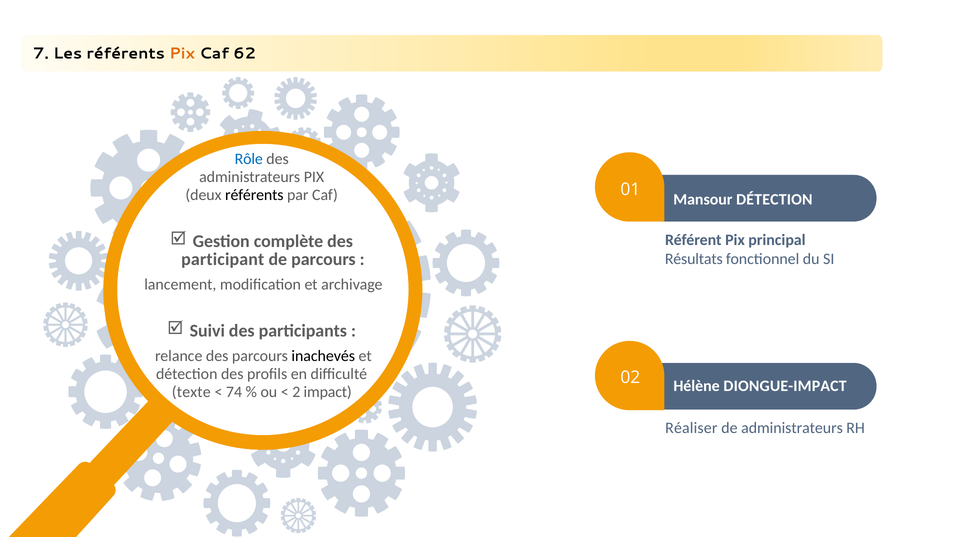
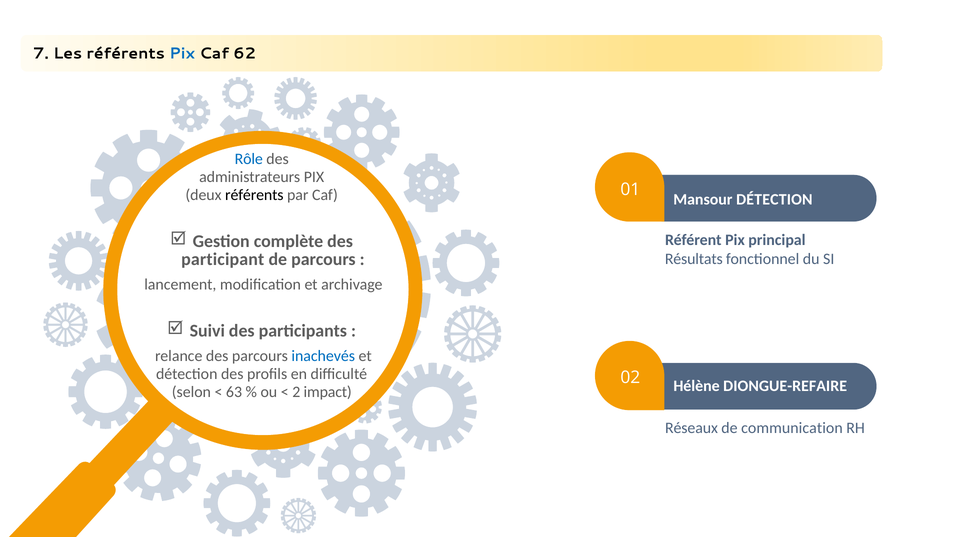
Pix colour: orange -> blue (182, 53)
inachevés colour: black -> blue (323, 356)
DIONGUE-IMPACT: DIONGUE-IMPACT -> DIONGUE-REFAIRE (785, 386)
texte: texte -> selon (191, 392)
74: 74 -> 63 (234, 392)
Réaliser: Réaliser -> Réseaux (691, 428)
de administrateurs: administrateurs -> communication (792, 428)
